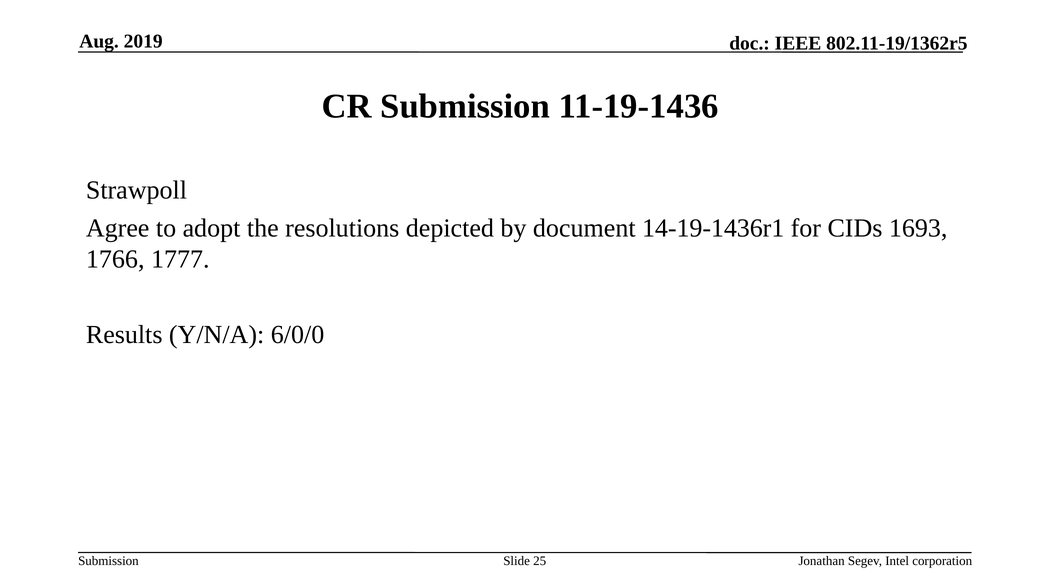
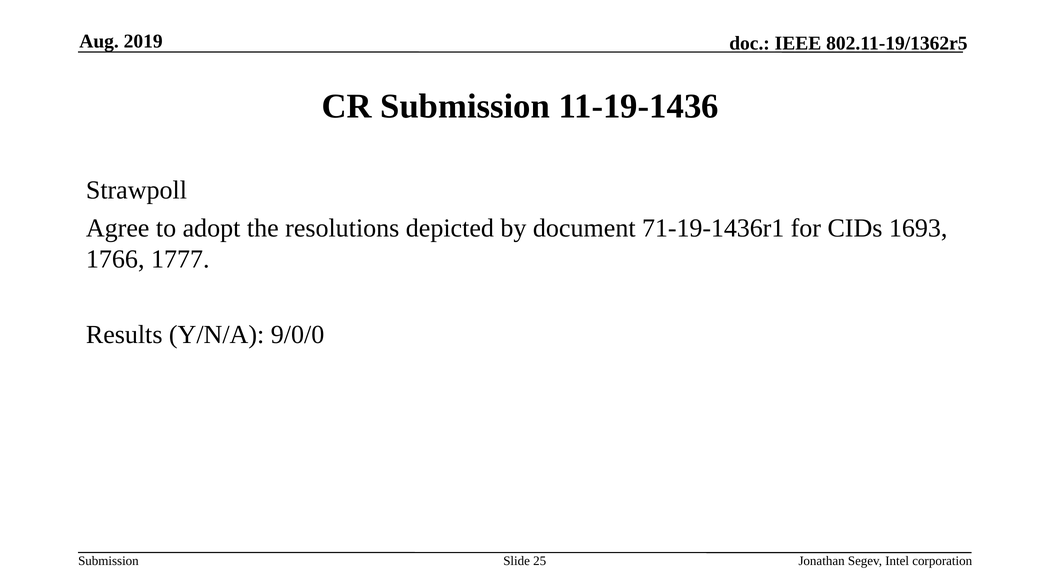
14-19-1436r1: 14-19-1436r1 -> 71-19-1436r1 (713, 228)
6/0/0: 6/0/0 -> 9/0/0 (298, 335)
